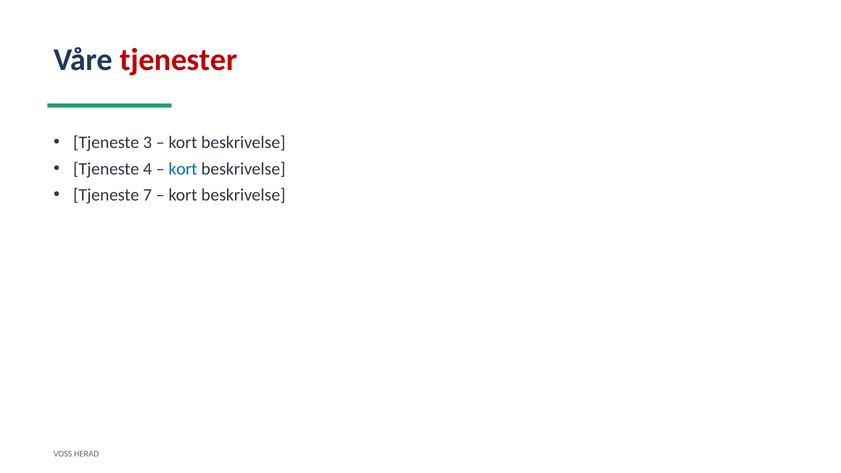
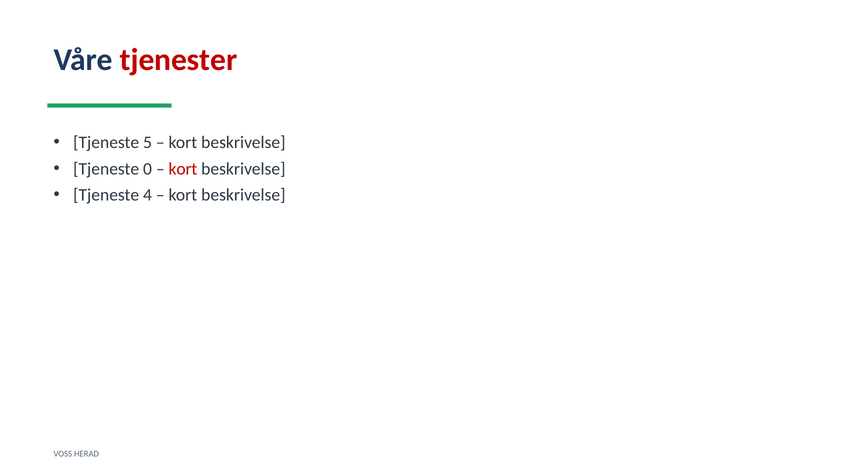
3: 3 -> 5 (147, 142)
4: 4 -> 0 (147, 169)
kort colour: blue -> red (183, 169)
7: 7 -> 4 (147, 195)
